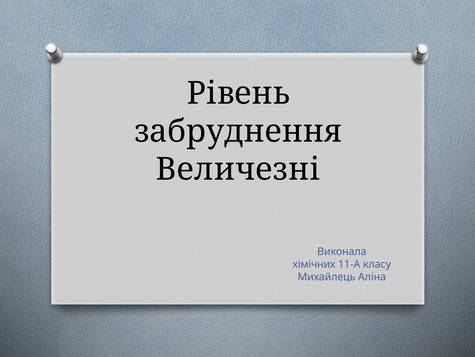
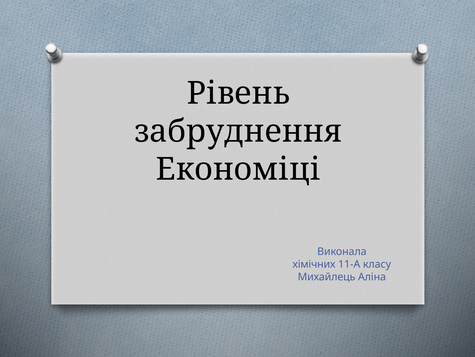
Величезні: Величезні -> Економіці (238, 169)
